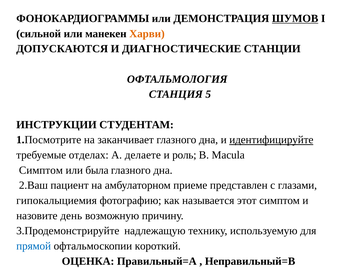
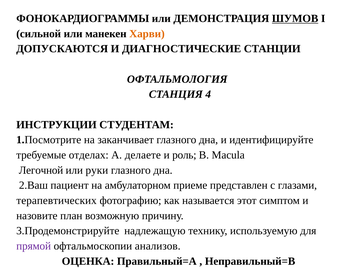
5: 5 -> 4 (208, 94)
идентифицируйте underline: present -> none (271, 140)
Симптом: Симптом -> Легочной (41, 170)
была: была -> руки (97, 170)
гипокалыциемия: гипокалыциемия -> терапевтических (57, 201)
день: день -> план (71, 216)
прямой colour: blue -> purple (34, 246)
короткий: короткий -> анализов (158, 246)
